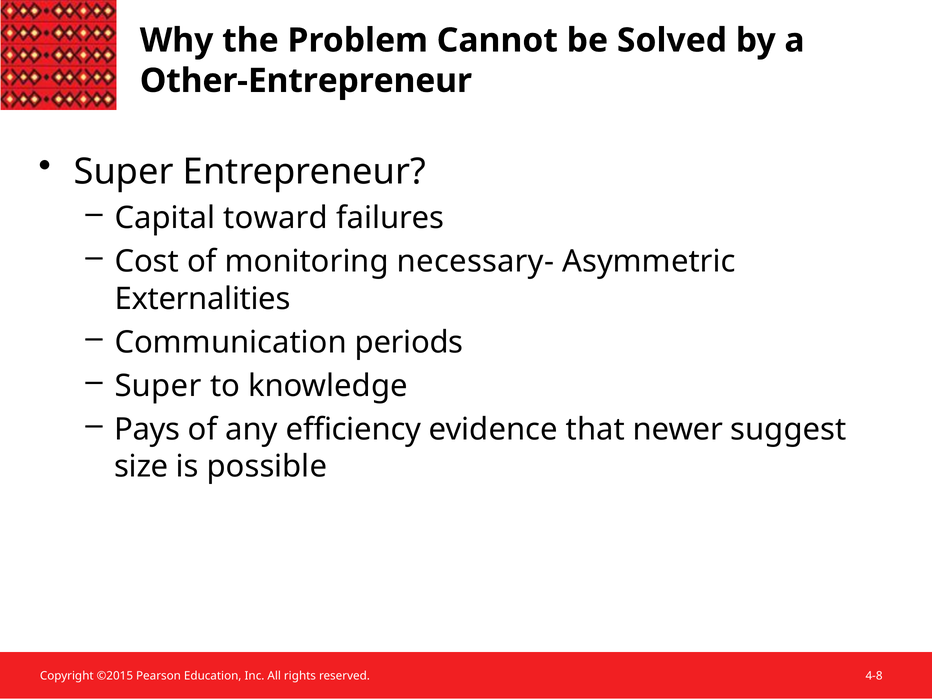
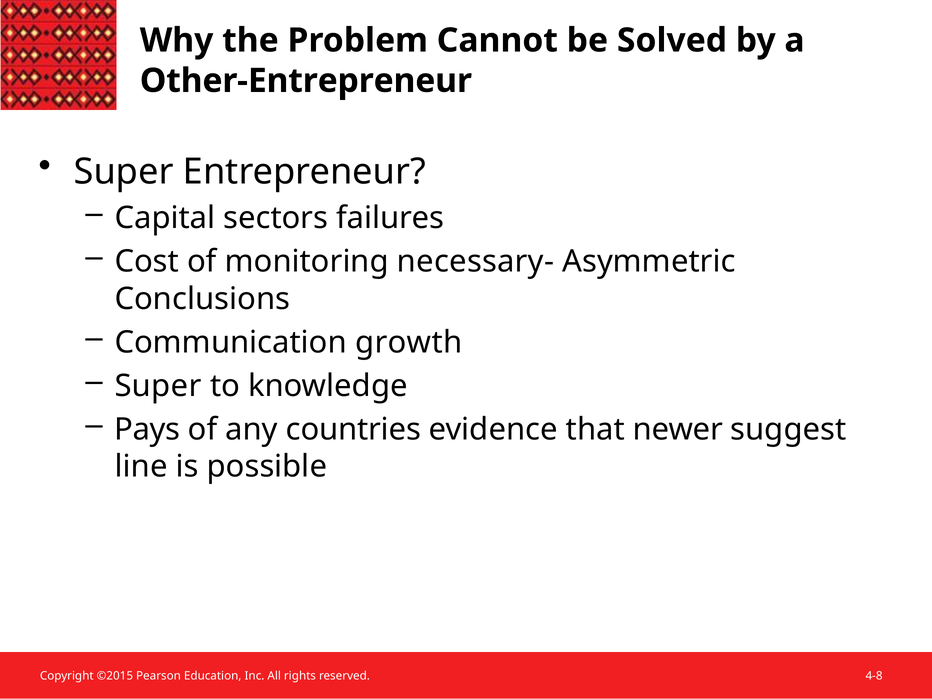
toward: toward -> sectors (276, 218)
Externalities: Externalities -> Conclusions (202, 299)
periods: periods -> growth (409, 342)
efficiency: efficiency -> countries (353, 429)
size: size -> line (141, 467)
